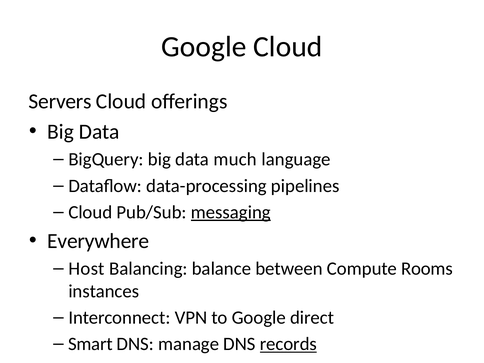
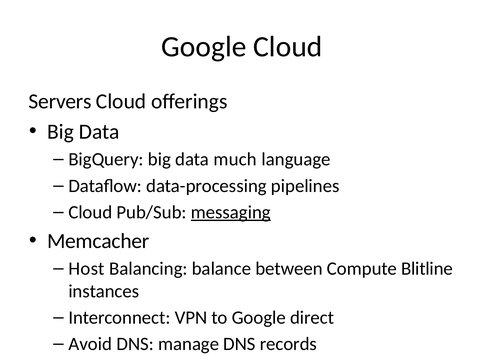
Everywhere: Everywhere -> Memcacher (98, 241)
Rooms: Rooms -> Blitline (427, 269)
Smart: Smart -> Avoid (90, 344)
records underline: present -> none (288, 344)
